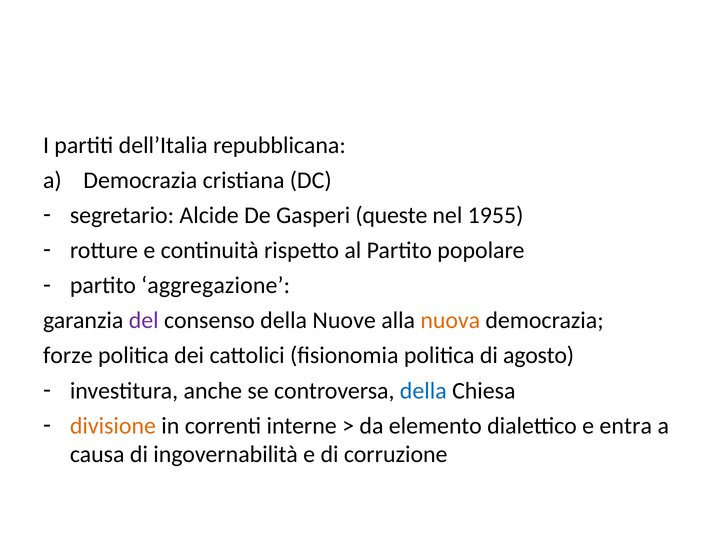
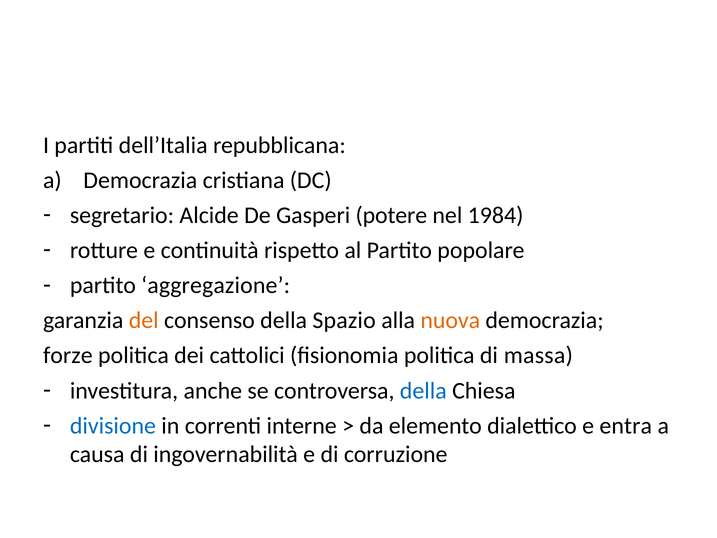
queste: queste -> potere (391, 215)
1955: 1955 -> 1984 (496, 215)
del colour: purple -> orange (144, 320)
Nuove: Nuove -> Spazio (344, 320)
agosto: agosto -> massa (538, 355)
divisione colour: orange -> blue (113, 426)
